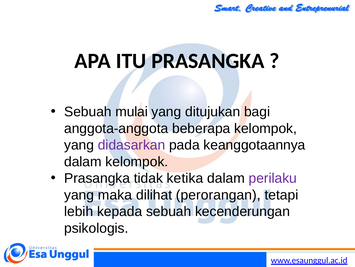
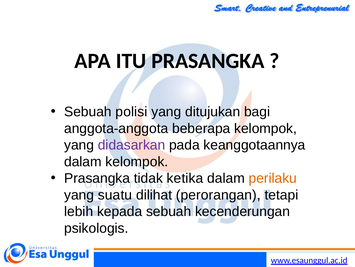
mulai: mulai -> polisi (131, 112)
perilaku colour: purple -> orange (273, 178)
maka: maka -> suatu (115, 194)
